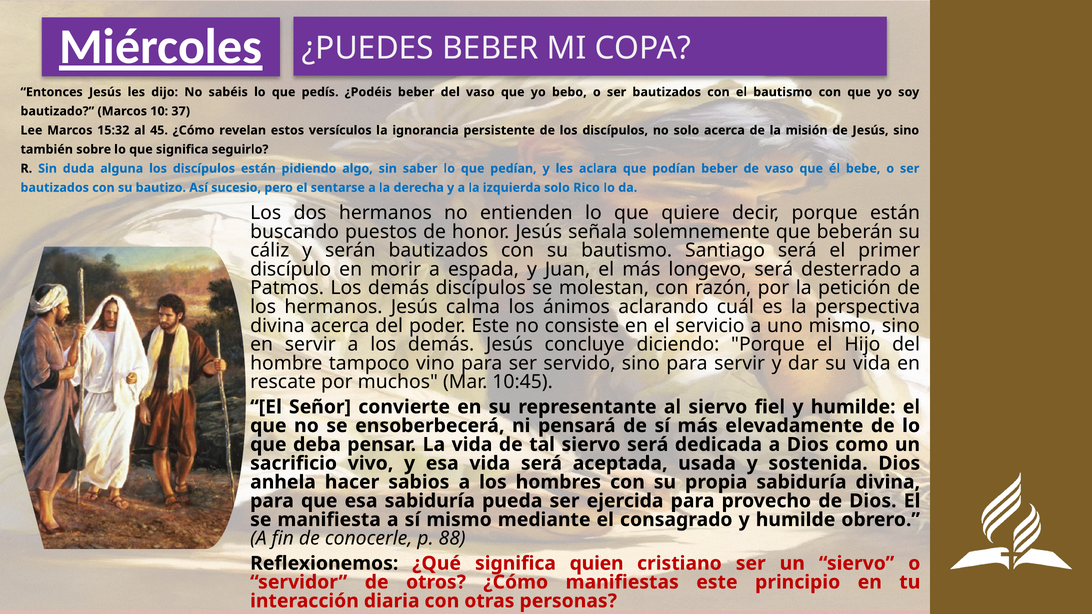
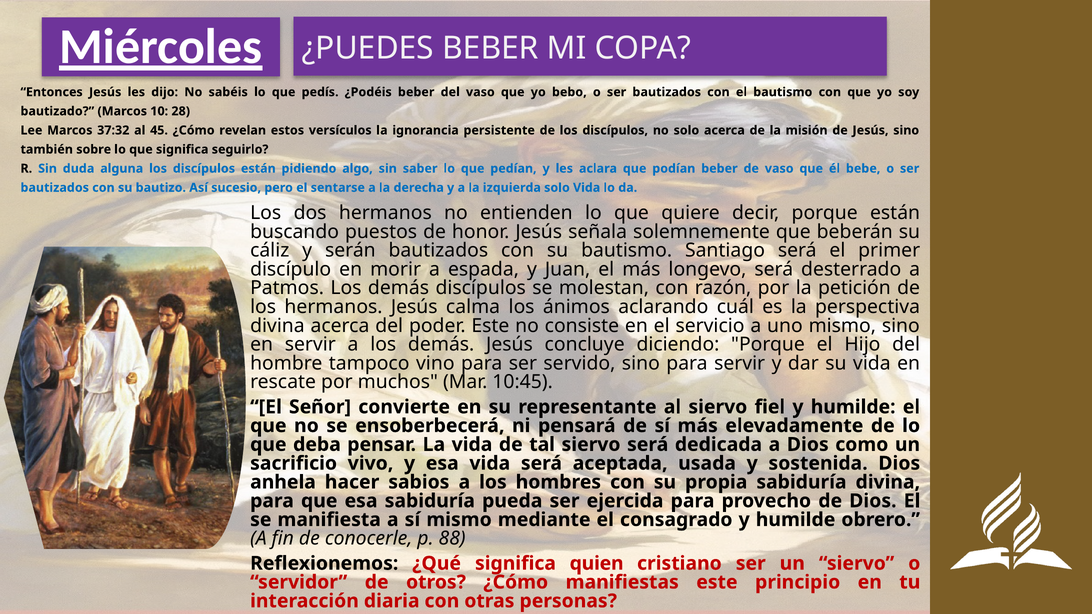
37: 37 -> 28 (181, 111)
15:32: 15:32 -> 37:32 (113, 130)
solo Rico: Rico -> Vida (587, 188)
